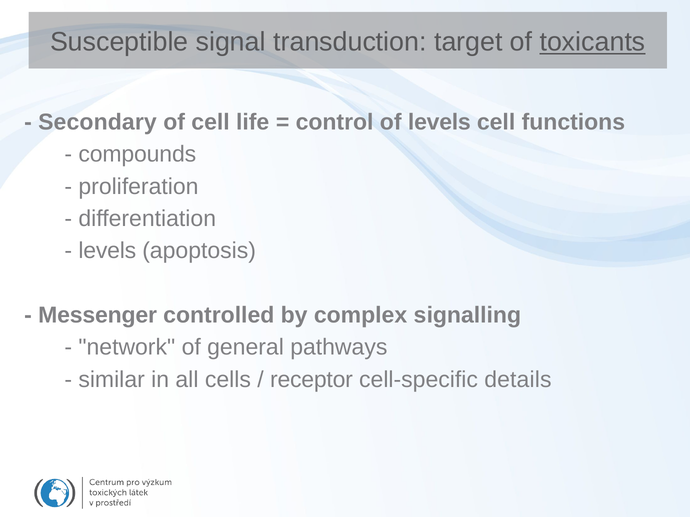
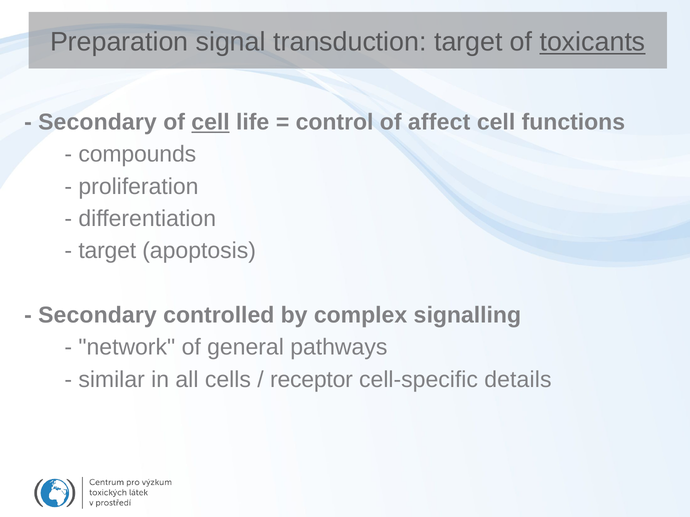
Susceptible: Susceptible -> Preparation (119, 42)
cell underline: none -> present (211, 122)
of levels: levels -> affect (439, 122)
levels: levels -> target (107, 251)
Messenger: Messenger -> Secondary (97, 316)
